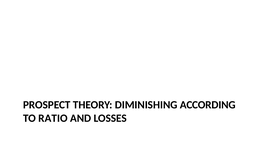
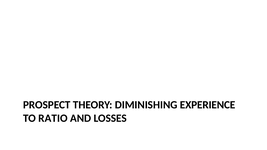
ACCORDING: ACCORDING -> EXPERIENCE (208, 105)
